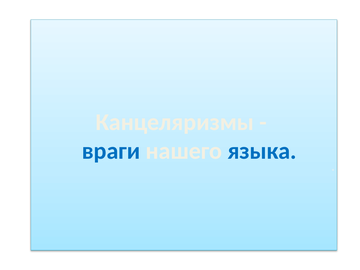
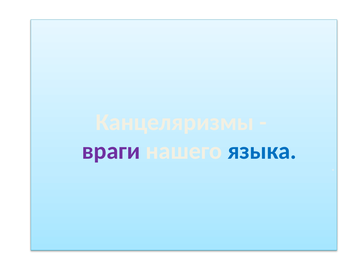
враги colour: blue -> purple (111, 151)
